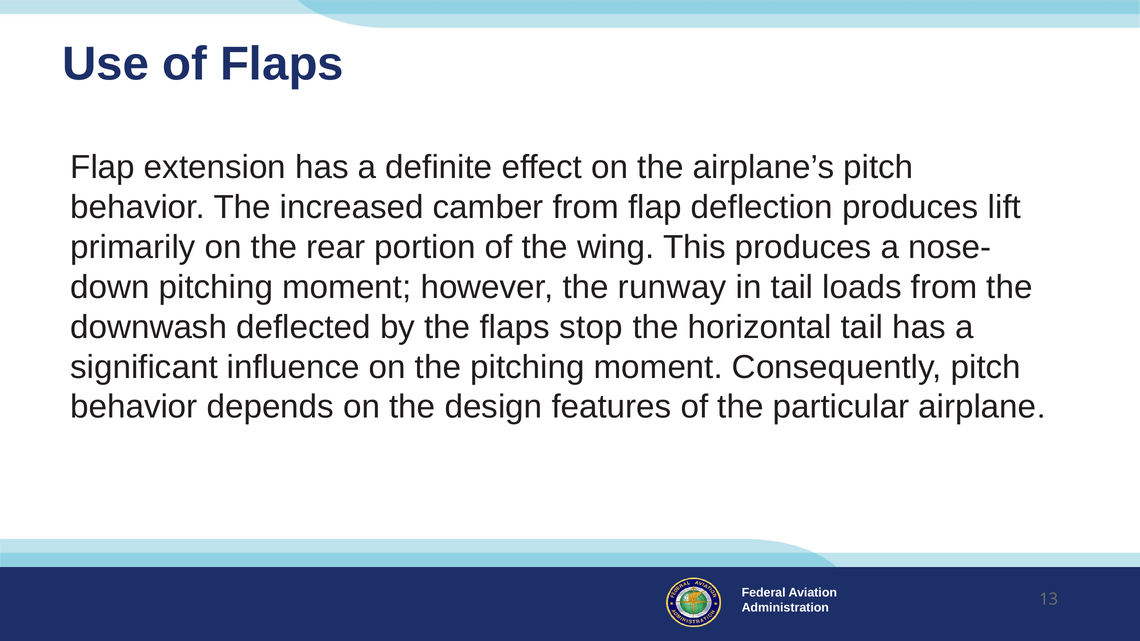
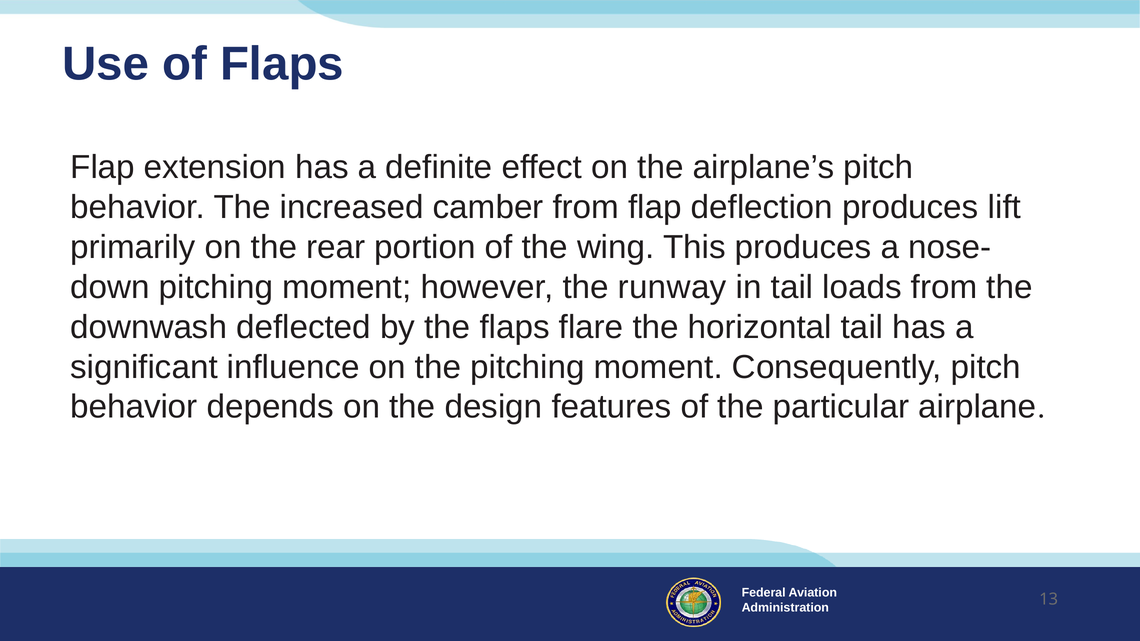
stop: stop -> flare (591, 327)
